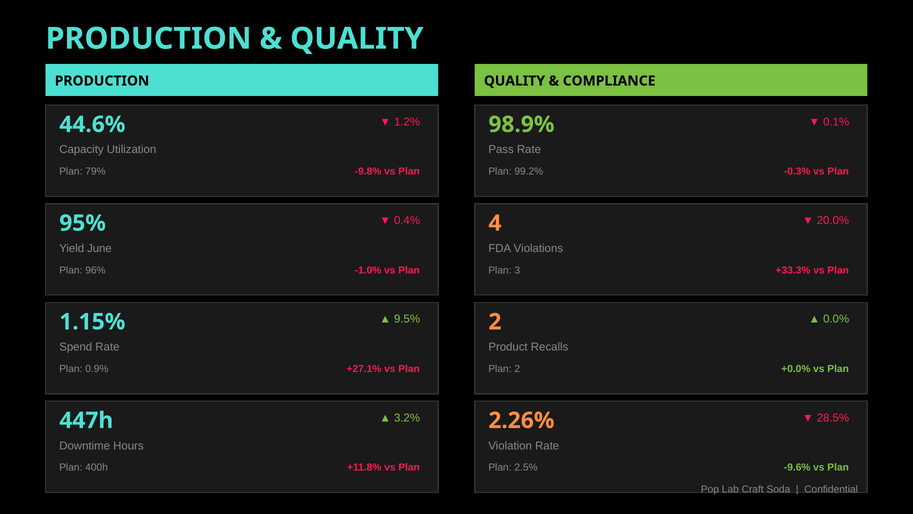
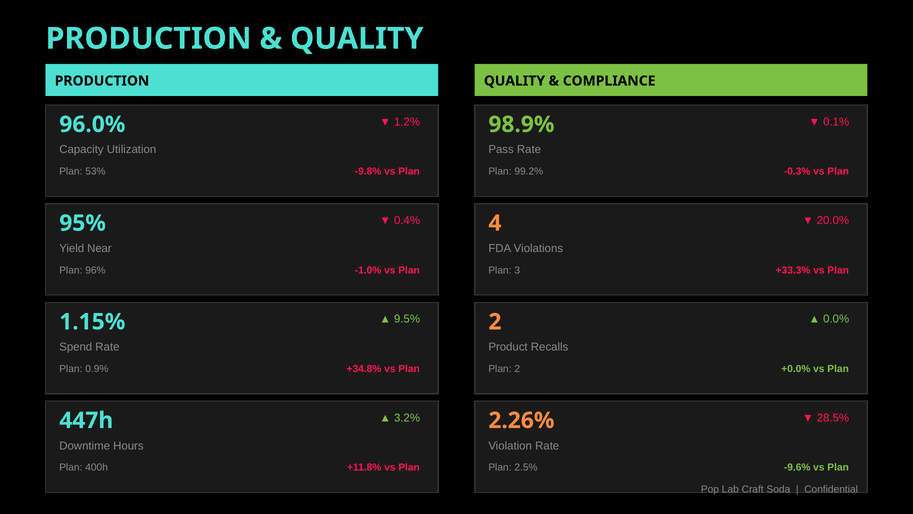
44.6%: 44.6% -> 96.0% (92, 124)
79%: 79% -> 53% (95, 171)
June: June -> Near (99, 248)
+27.1%: +27.1% -> +34.8% (364, 369)
